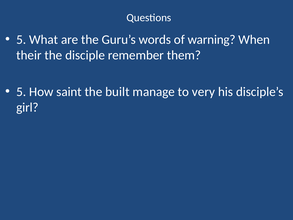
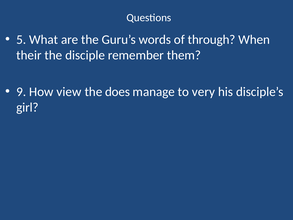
warning: warning -> through (212, 39)
5: 5 -> 9 (21, 92)
saint: saint -> view (69, 92)
built: built -> does (118, 92)
